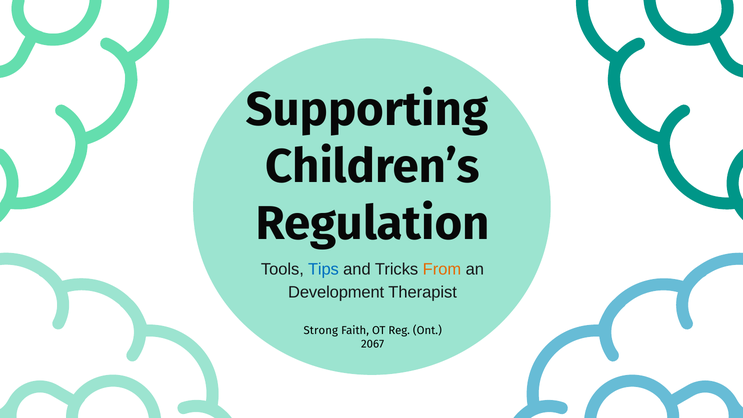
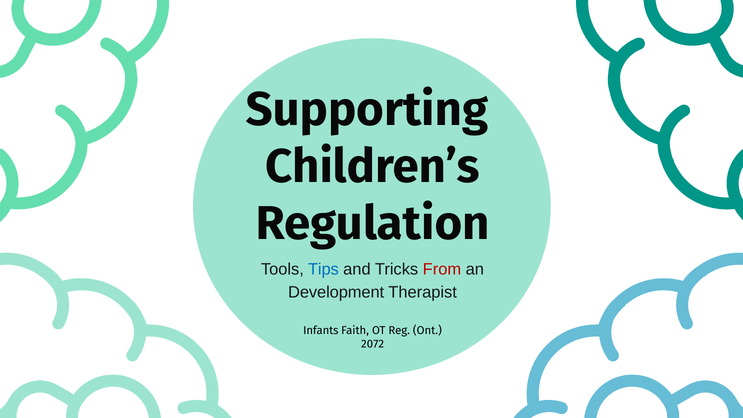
From colour: orange -> red (442, 269)
Strong: Strong -> Infants (321, 330)
2067: 2067 -> 2072 (373, 344)
